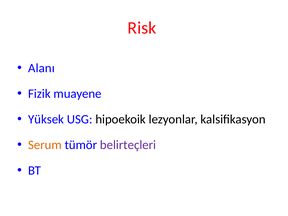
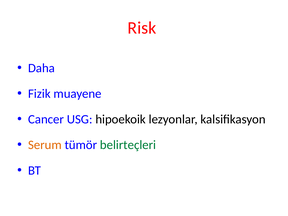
Alanı: Alanı -> Daha (41, 68)
Yüksek: Yüksek -> Cancer (46, 119)
belirteçleri colour: purple -> green (128, 145)
